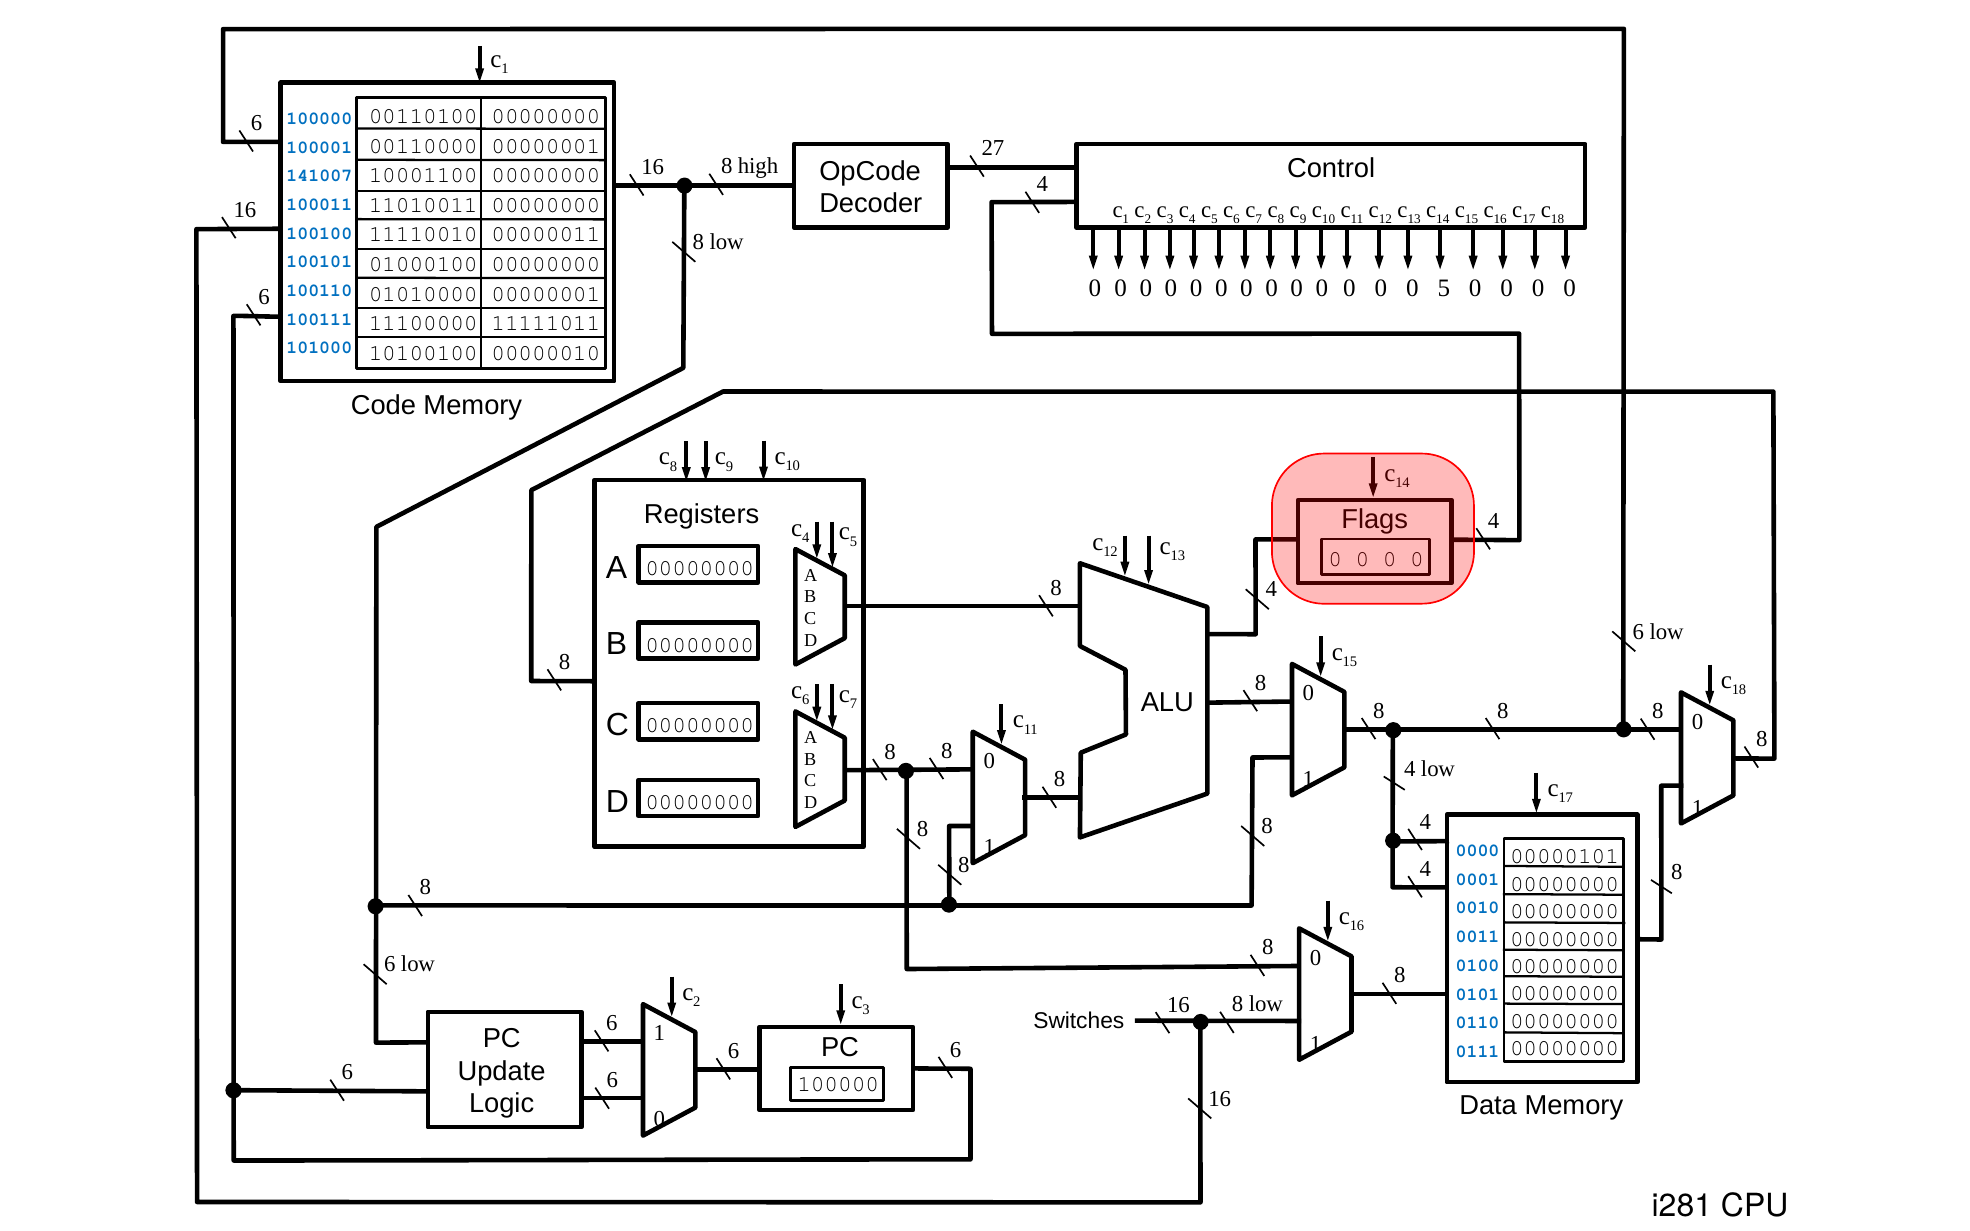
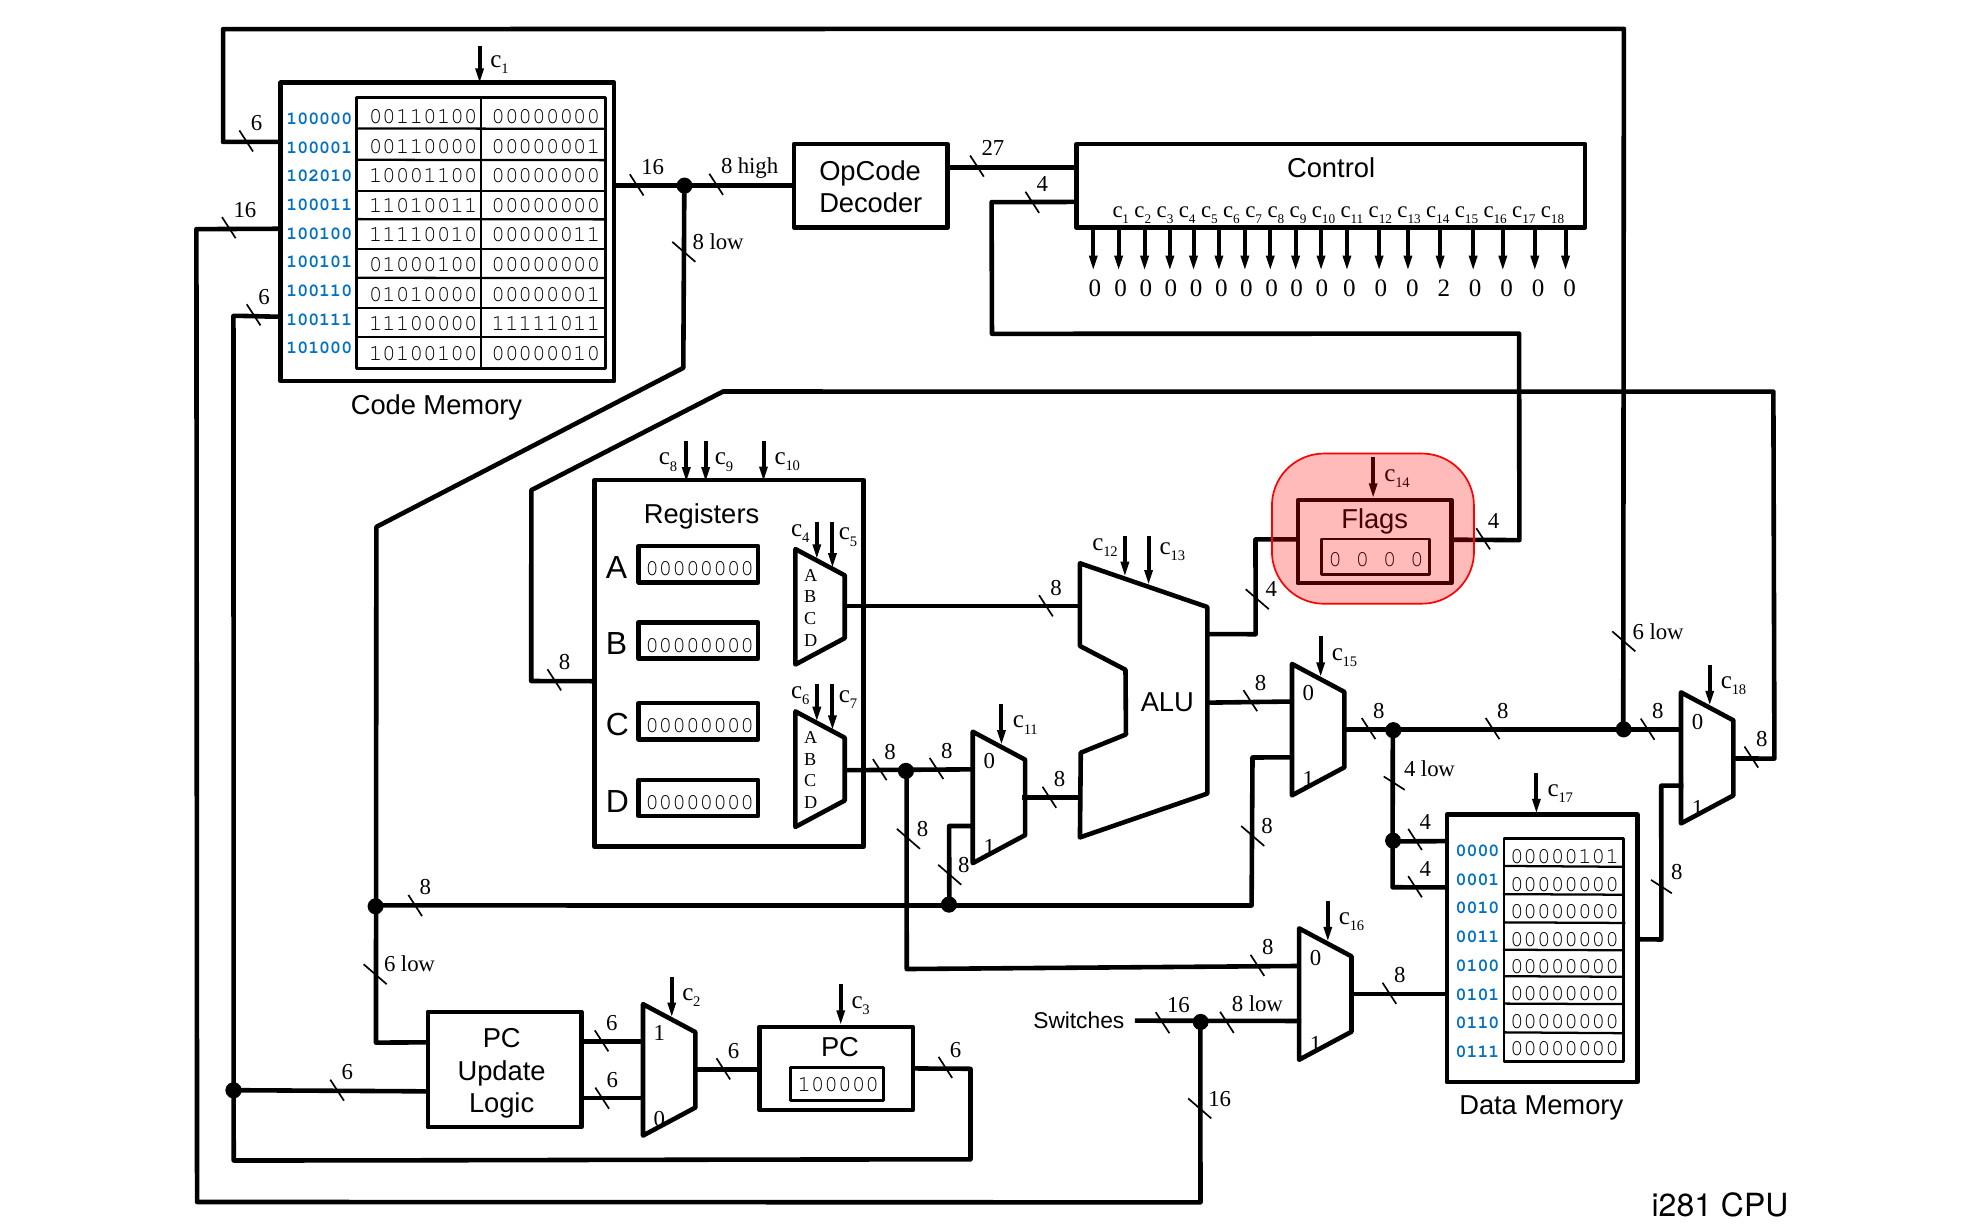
141007: 141007 -> 102010 (319, 176)
0 5: 5 -> 2 (1444, 288)
